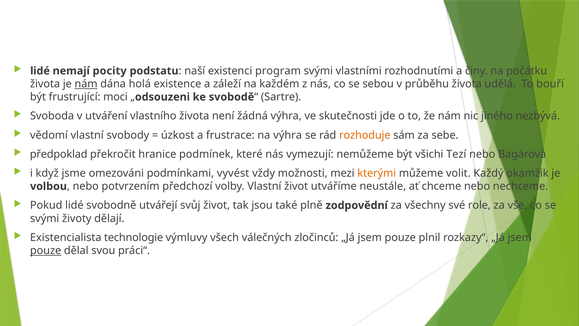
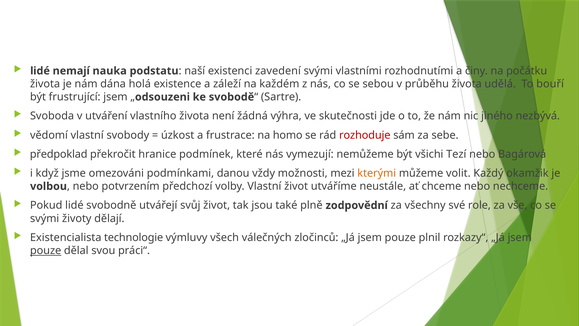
pocity: pocity -> nauka (110, 71)
program: program -> zavedení (278, 71)
nám underline: present -> none (86, 84)
frustrující moci: moci -> jsem (115, 97)
na výhra: výhra -> homo (288, 135)
rozhoduje colour: orange -> red (365, 135)
vyvést: vyvést -> danou (233, 173)
